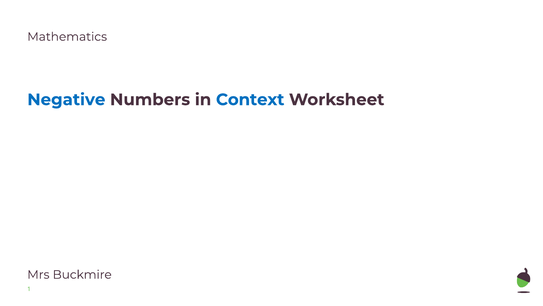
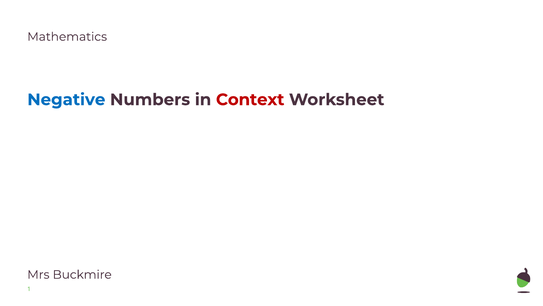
Context colour: blue -> red (250, 100)
